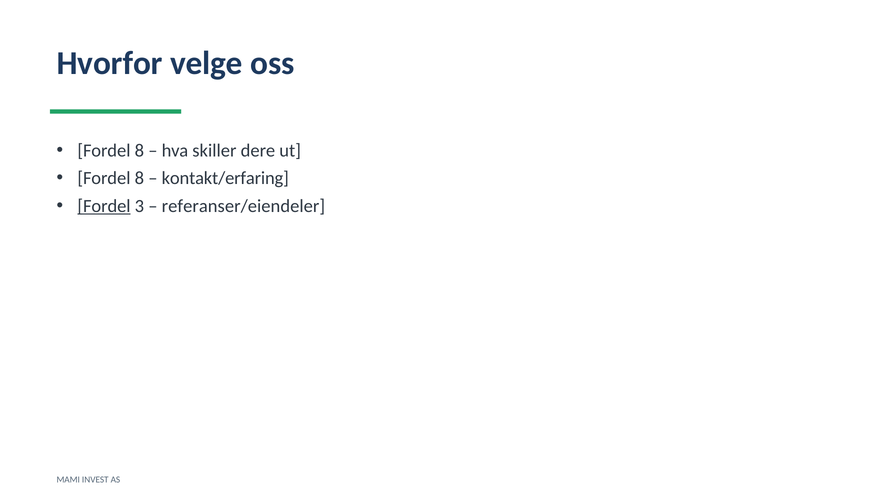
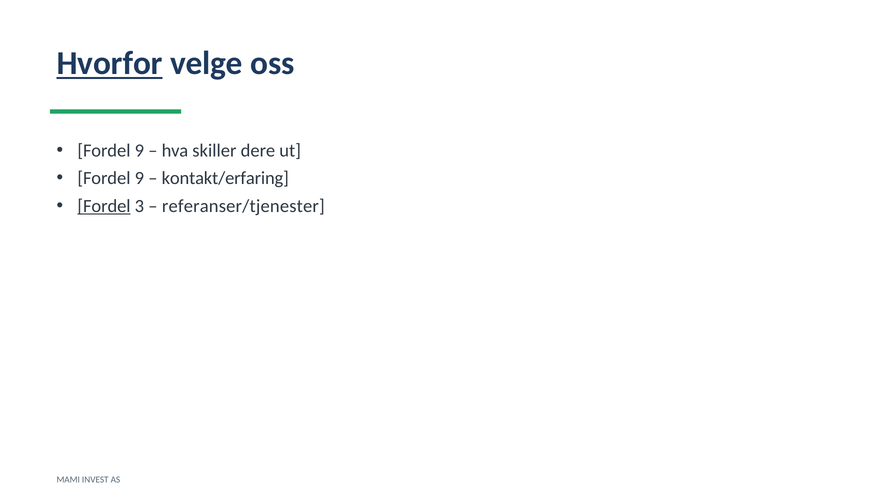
Hvorfor underline: none -> present (110, 63)
8: 8 -> 9 (139, 151)
8: 8 -> 9 (139, 178)
referanser/eiendeler: referanser/eiendeler -> referanser/tjenester (243, 206)
